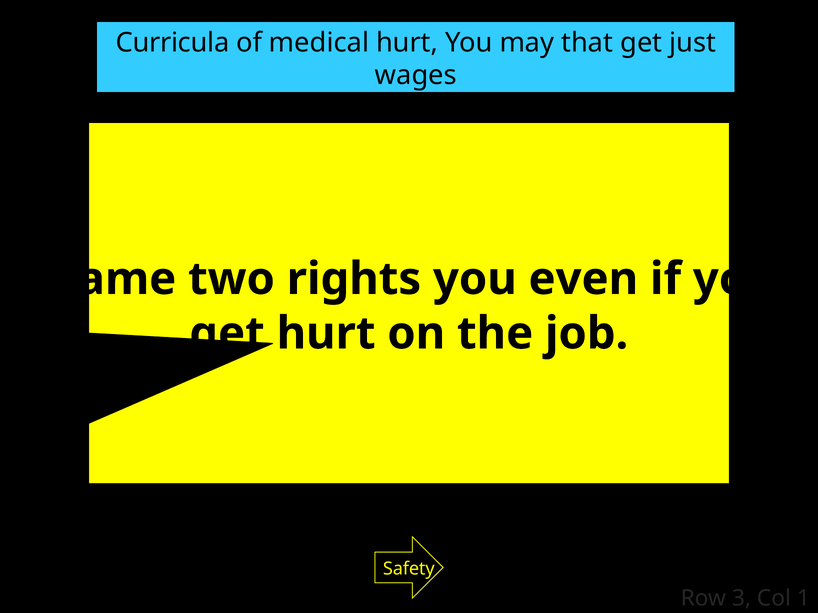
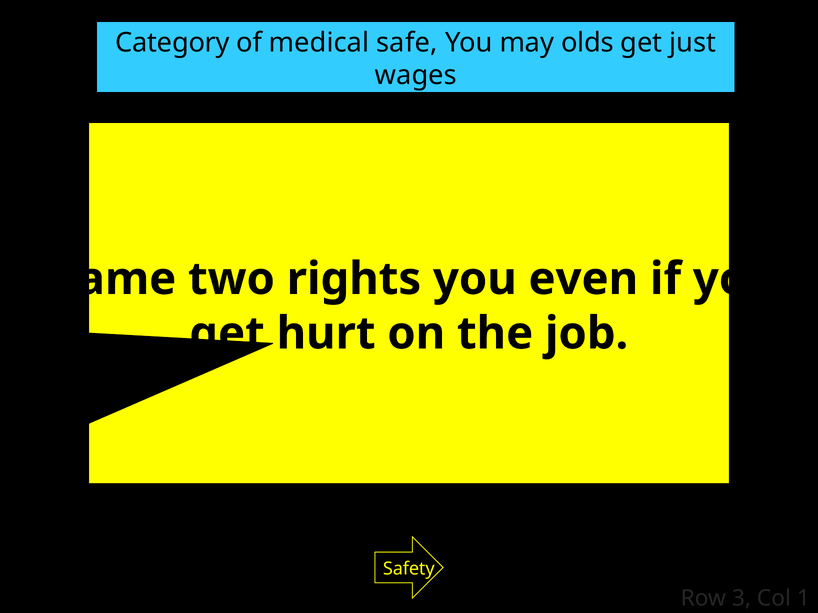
Curricula: Curricula -> Category (172, 43)
medical hurt: hurt -> safe (407, 43)
that: that -> olds (587, 43)
